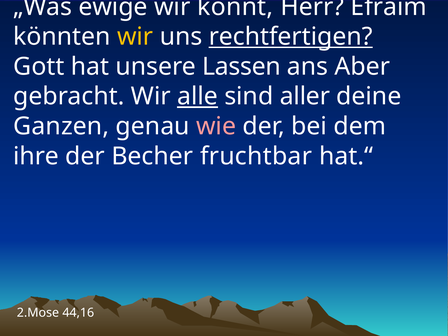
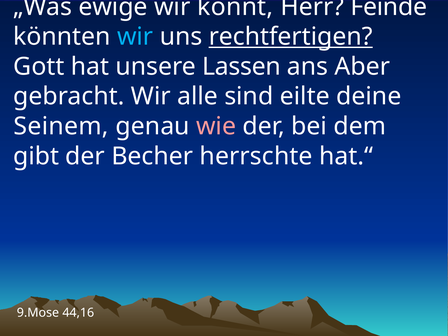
Efraim: Efraim -> Feinde (389, 7)
wir colour: yellow -> light blue (135, 37)
alle underline: present -> none (198, 96)
aller: aller -> eilte (305, 96)
Ganzen: Ganzen -> Seinem (61, 126)
ihre: ihre -> gibt (36, 156)
fruchtbar: fruchtbar -> herrschte (256, 156)
2.Mose: 2.Mose -> 9.Mose (38, 313)
